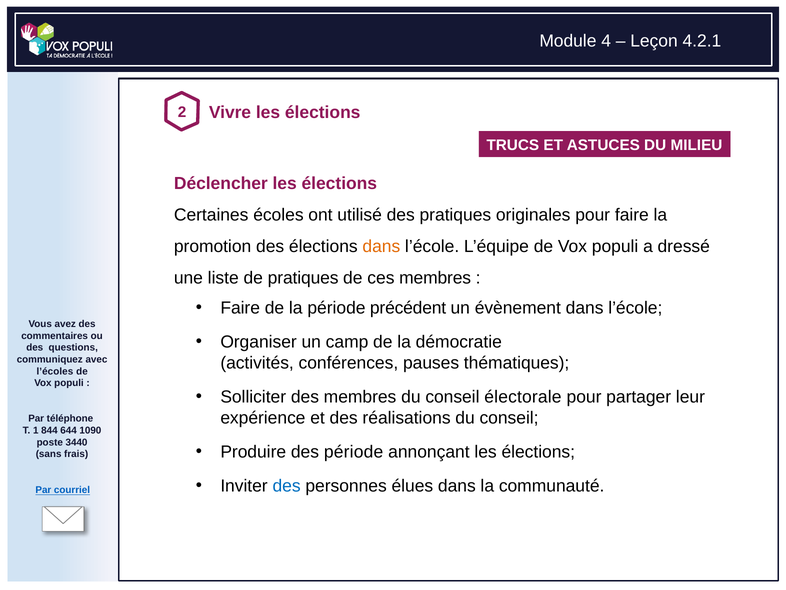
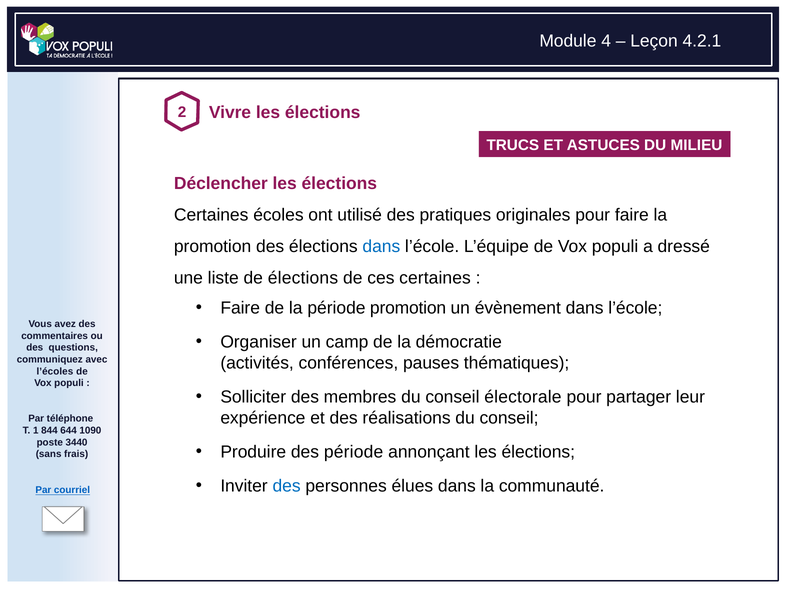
dans colour: orange -> blue (381, 246)
de pratiques: pratiques -> élections (303, 278)
ces membres: membres -> certaines (435, 278)
période précédent: précédent -> promotion (408, 308)
